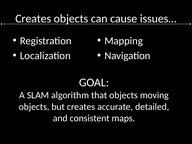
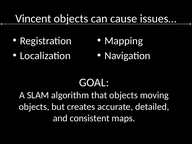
Creates: Creates -> Vincent (33, 19)
